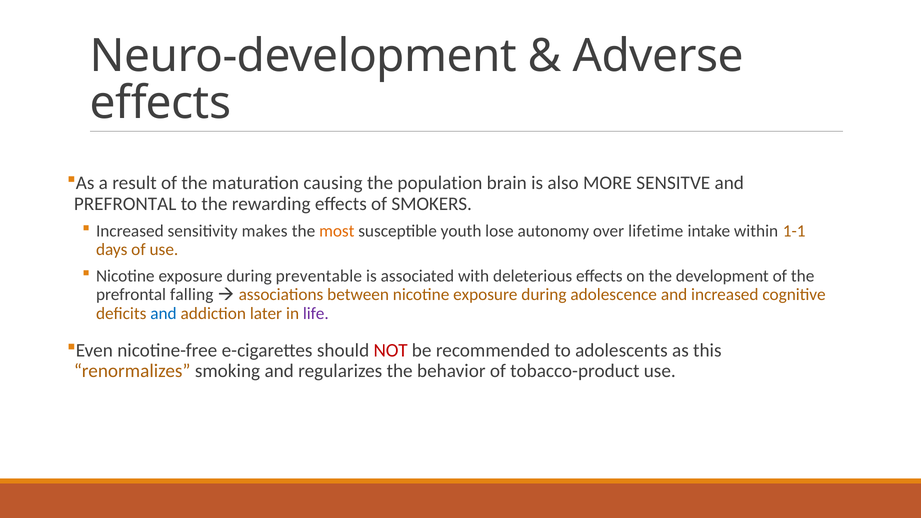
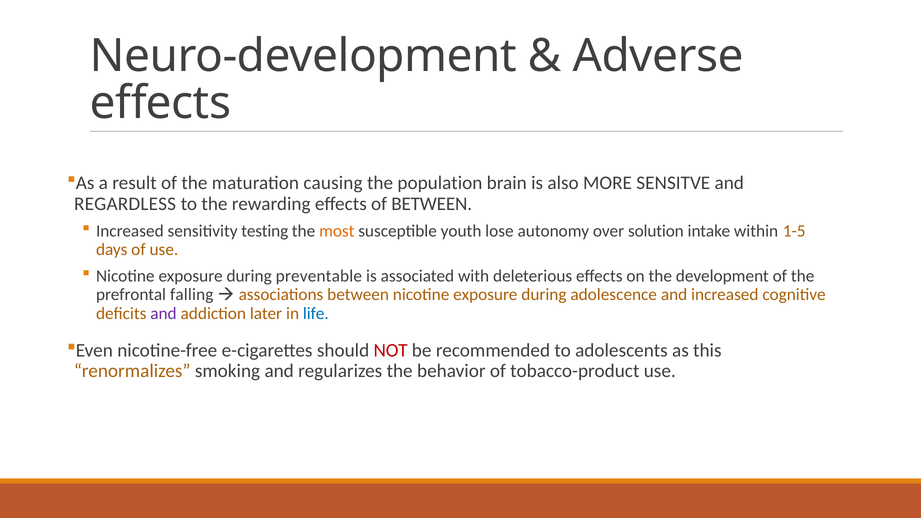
PREFRONTAL: PREFRONTAL -> REGARDLESS (125, 204)
of SMOKERS: SMOKERS -> BETWEEN (432, 204)
makes: makes -> testing (265, 231)
lifetime: lifetime -> solution (656, 231)
1-1: 1-1 -> 1-5 (794, 231)
and colour: blue -> purple (163, 313)
life colour: purple -> blue (316, 313)
